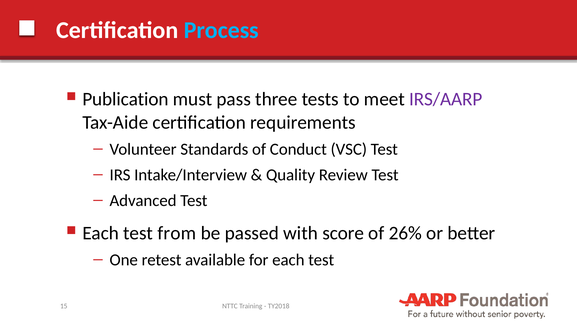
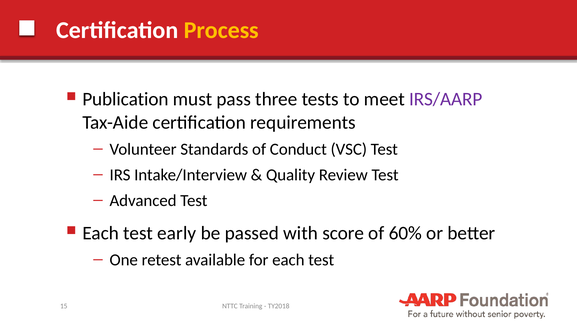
Process colour: light blue -> yellow (221, 30)
from: from -> early (177, 233)
26%: 26% -> 60% (405, 233)
